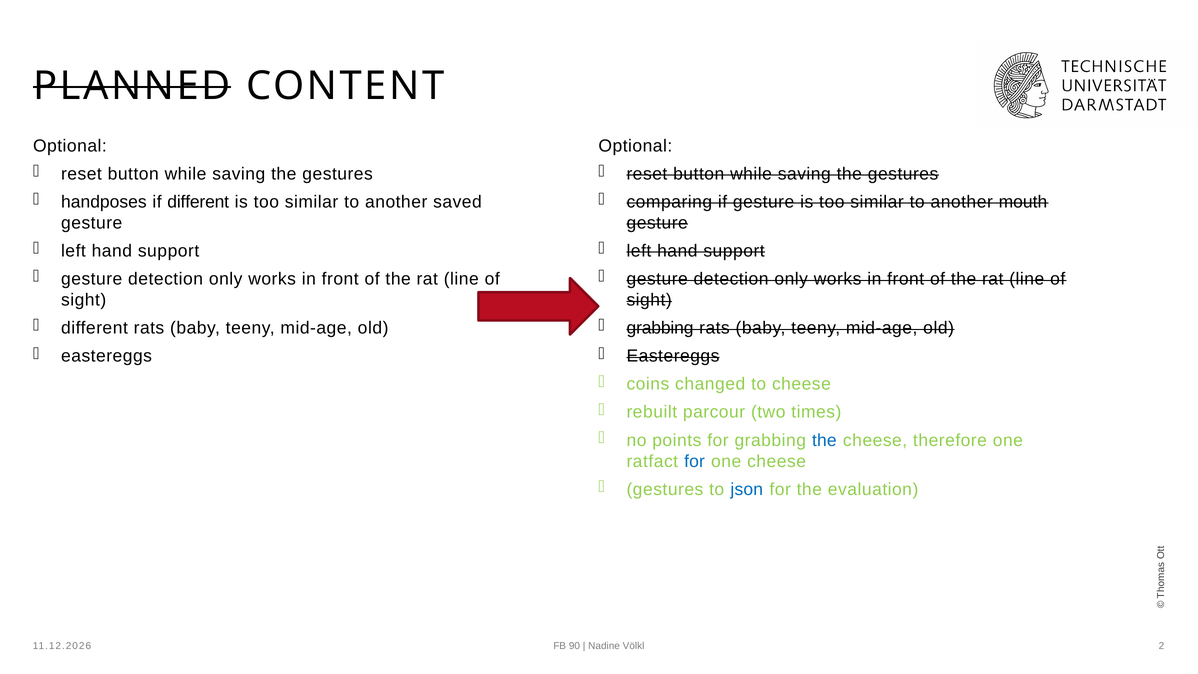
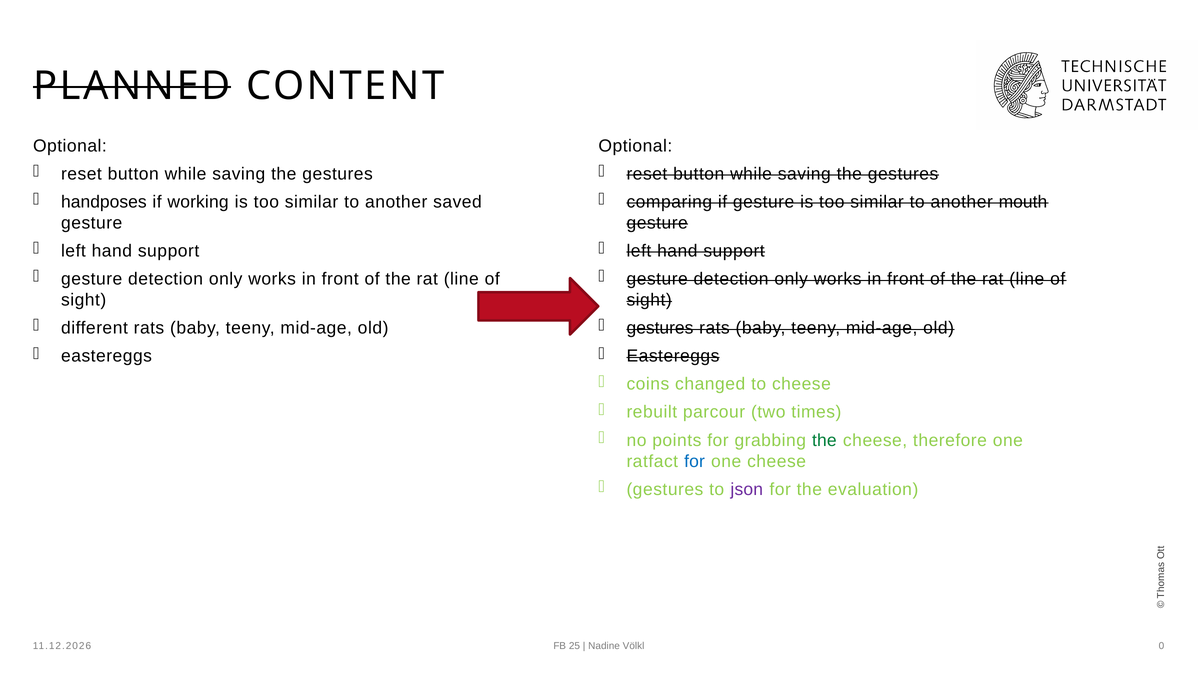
if different: different -> working (198, 202)
grabbing: grabbing -> gestures (660, 328)
the colour: blue -> green (824, 440)
json colour: blue -> purple (747, 489)
90: 90 -> 25 (574, 646)
2: 2 -> 0 (1161, 646)
